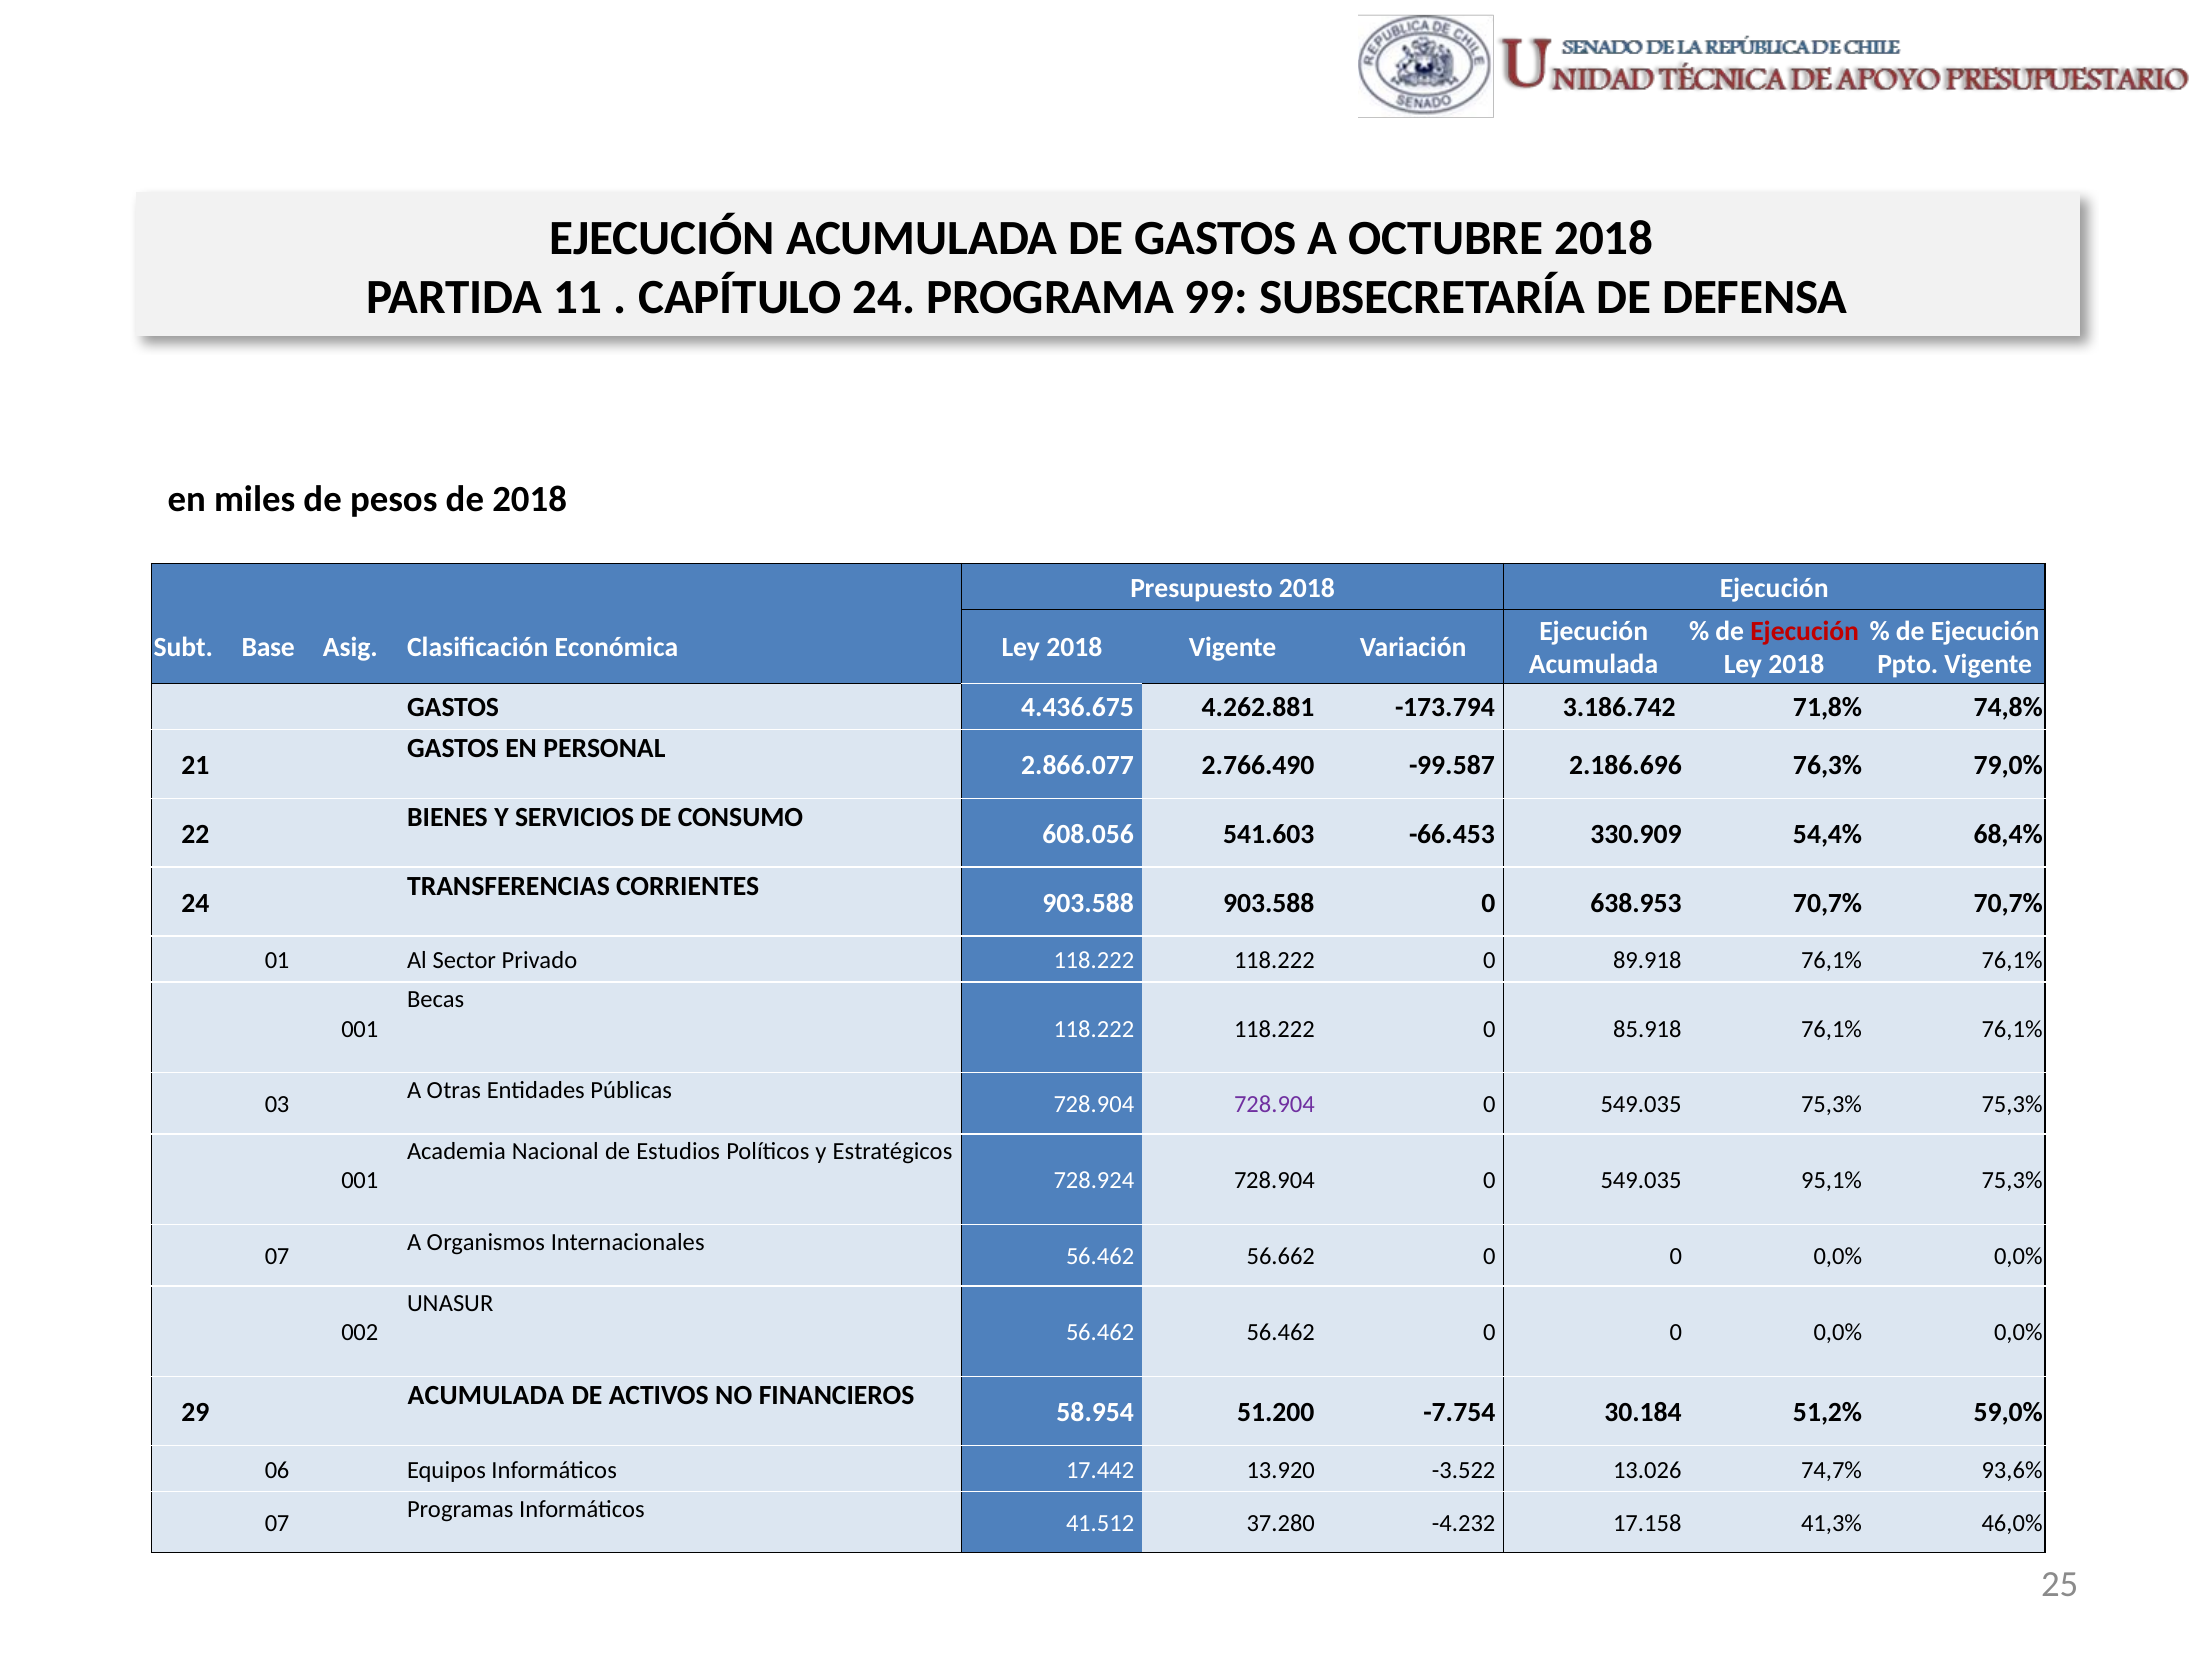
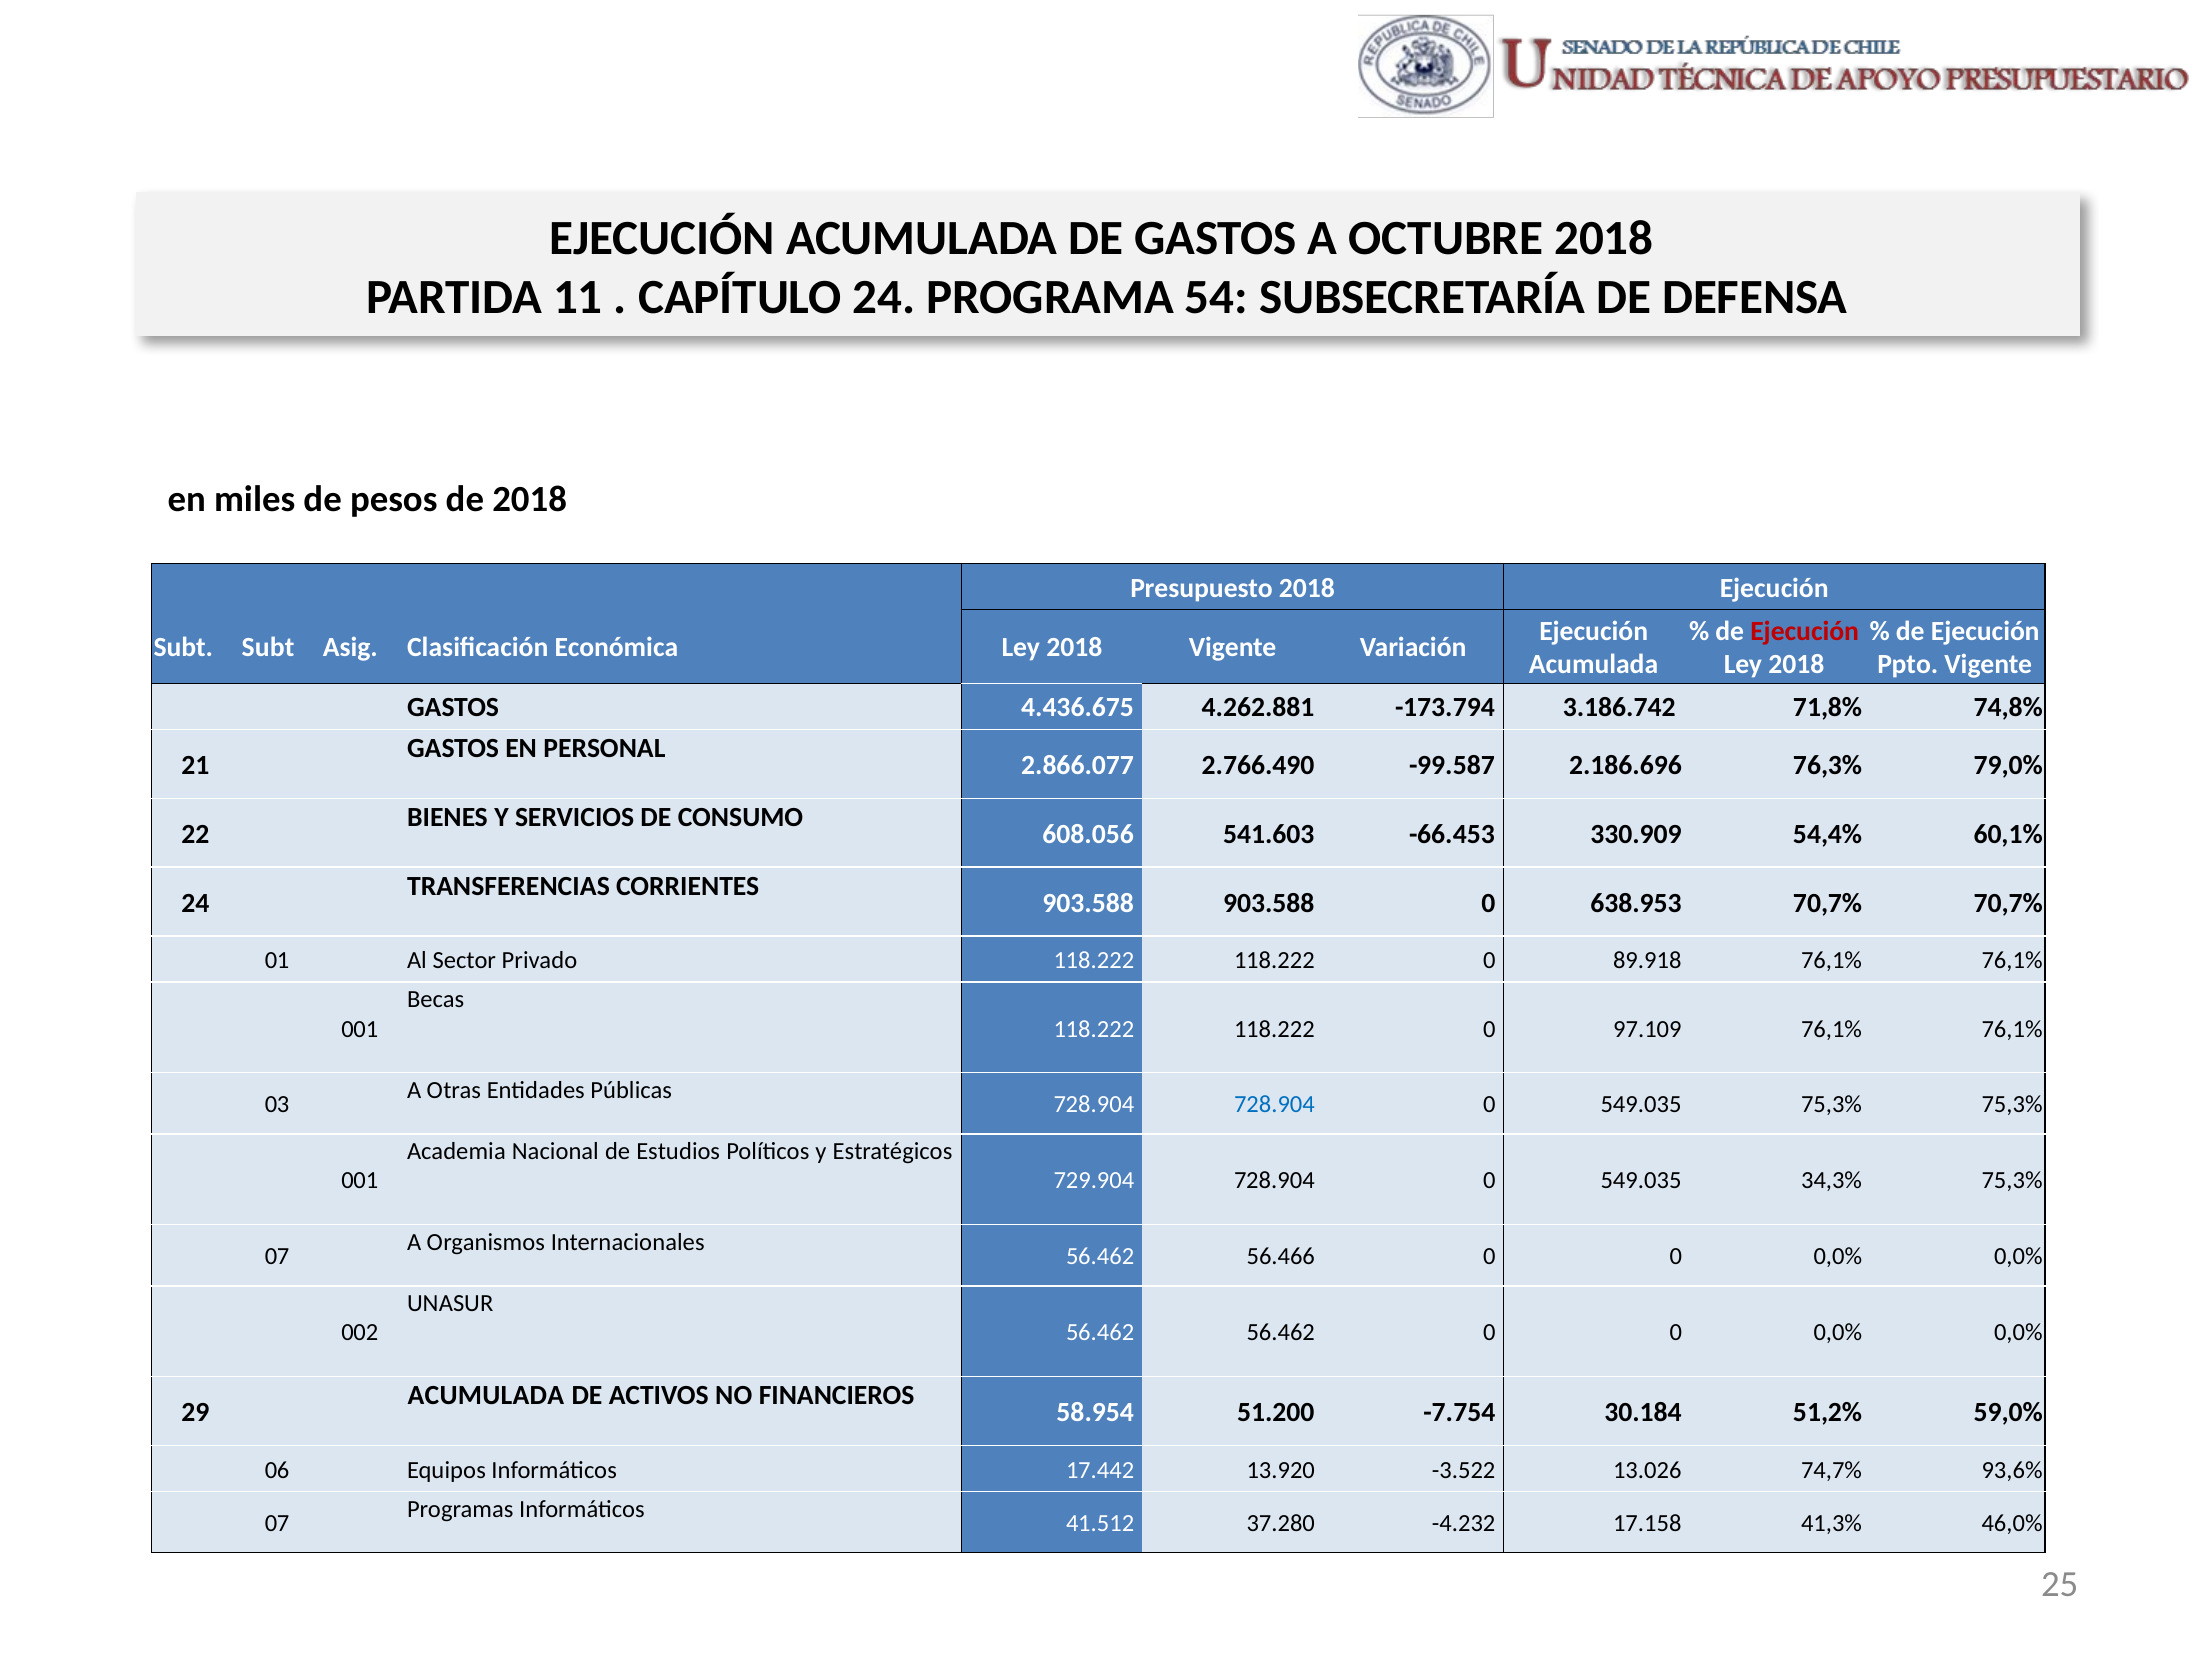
99: 99 -> 54 (1216, 297)
Subt Base: Base -> Subt (268, 648)
68,4%: 68,4% -> 60,1% (2008, 834)
85.918: 85.918 -> 97.109 (1647, 1028)
728.904 colour: purple -> blue (1274, 1104)
728.924: 728.924 -> 729.904 (1094, 1180)
95,1%: 95,1% -> 34,3% (1832, 1180)
56.662: 56.662 -> 56.466 (1281, 1256)
